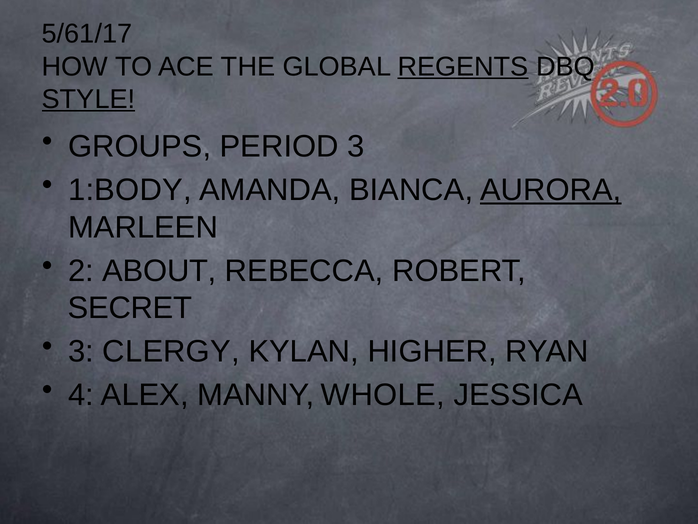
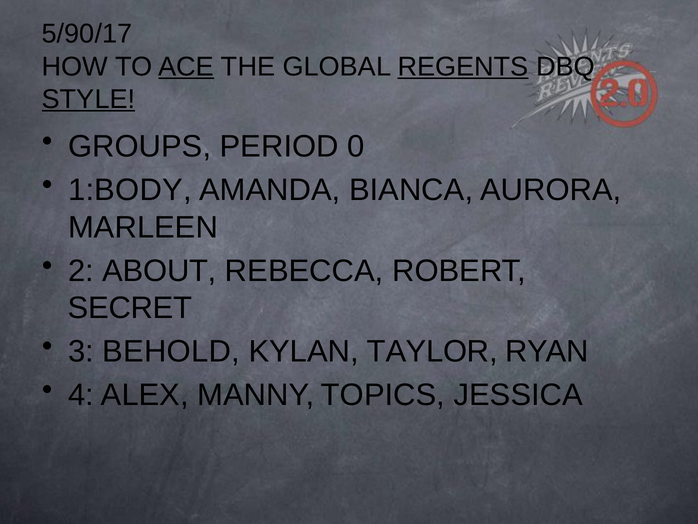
5/61/17: 5/61/17 -> 5/90/17 (87, 34)
ACE underline: none -> present (186, 66)
PERIOD 3: 3 -> 0 (356, 146)
AURORA underline: present -> none (551, 190)
CLERGY: CLERGY -> BEHOLD (171, 351)
HIGHER: HIGHER -> TAYLOR (432, 351)
WHOLE: WHOLE -> TOPICS (383, 395)
